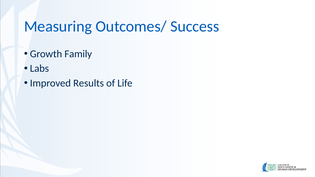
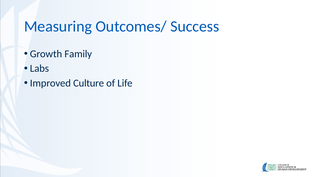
Results: Results -> Culture (89, 83)
